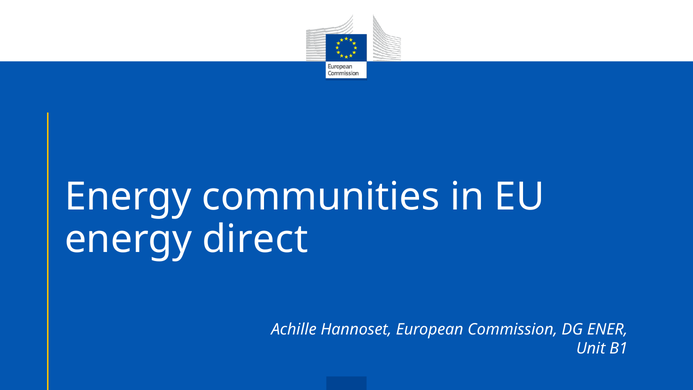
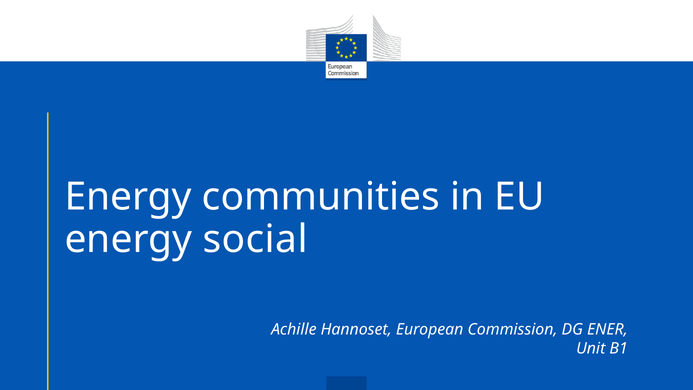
direct: direct -> social (255, 239)
